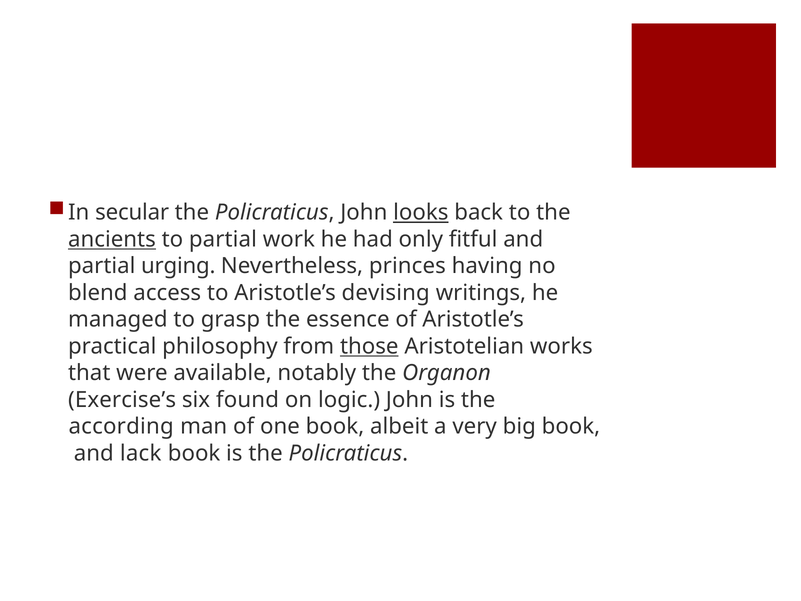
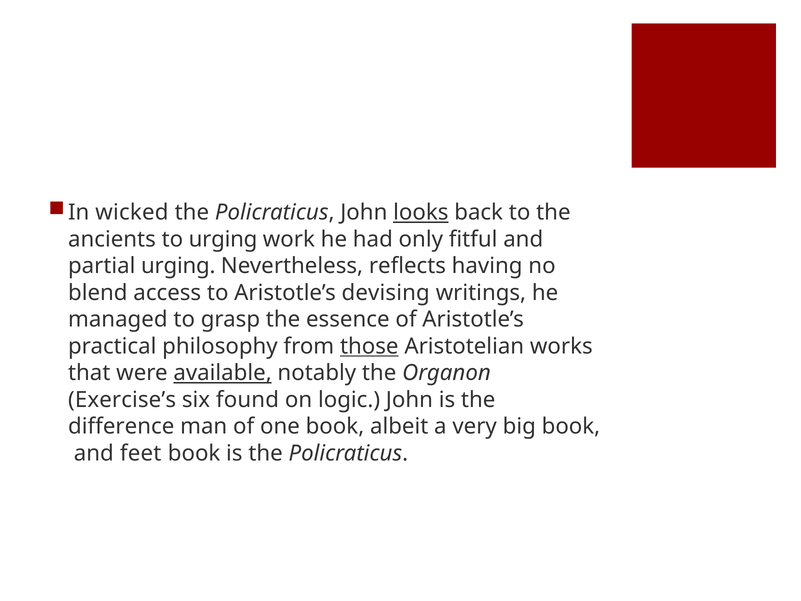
secular: secular -> wicked (132, 213)
ancients underline: present -> none (112, 239)
to partial: partial -> urging (223, 239)
princes: princes -> reflects (407, 266)
available underline: none -> present (223, 373)
according: according -> difference (121, 426)
lack: lack -> feet (141, 453)
